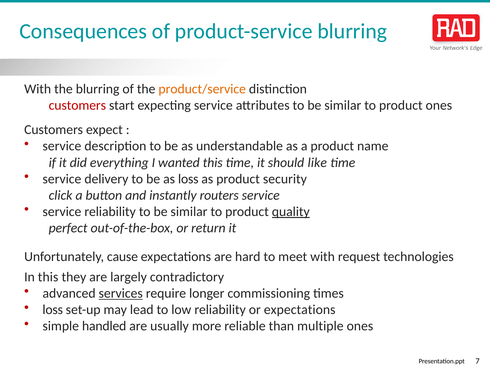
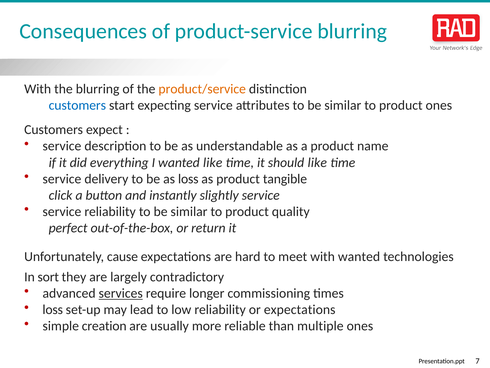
customers colour: red -> blue (77, 105)
wanted this: this -> like (213, 162)
security: security -> tangible (285, 179)
routers: routers -> slightly (219, 195)
quality underline: present -> none (291, 211)
with request: request -> wanted (359, 256)
In this: this -> sort (48, 277)
handled: handled -> creation (104, 326)
